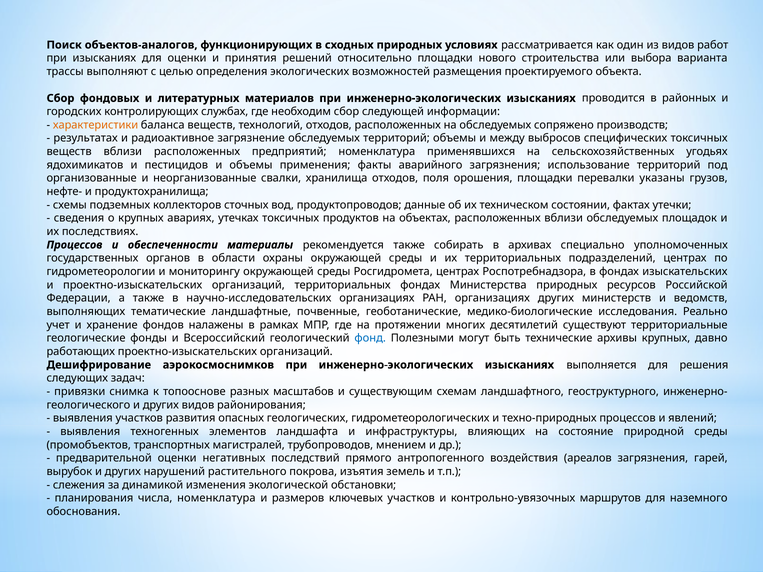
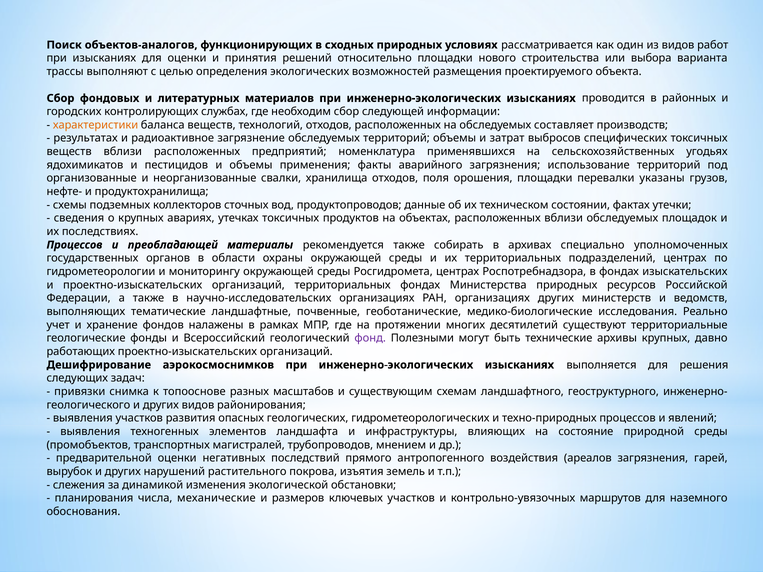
сопряжено: сопряжено -> составляет (564, 125)
между: между -> затрат (507, 138)
обеспеченности: обеспеченности -> преобладающей (173, 245)
фонд colour: blue -> purple (370, 338)
числа номенклатура: номенклатура -> механические (216, 498)
